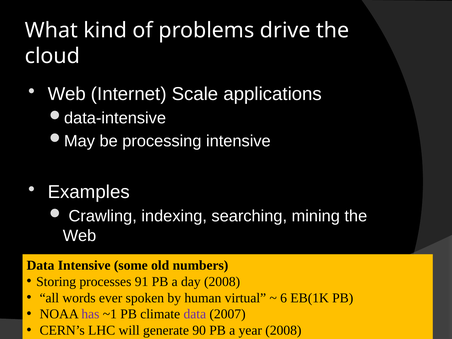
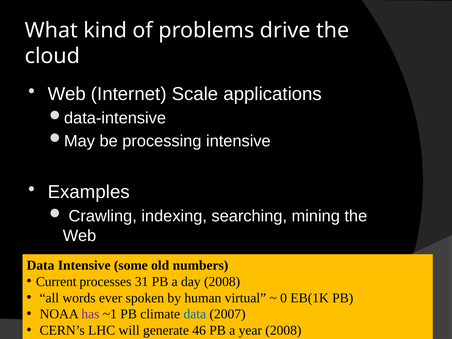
Storing: Storing -> Current (56, 282)
91: 91 -> 31 (142, 282)
6: 6 -> 0 (284, 298)
data colour: purple -> blue (195, 314)
90: 90 -> 46 (199, 330)
